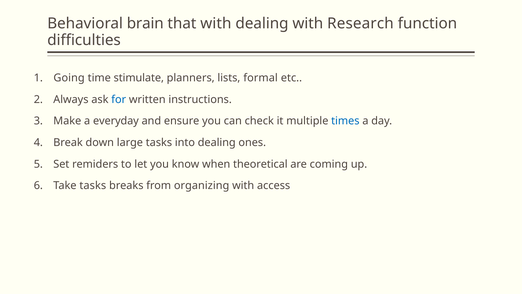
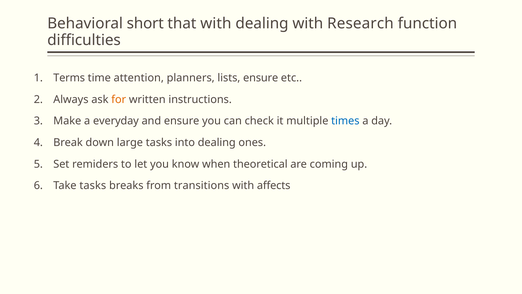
brain: brain -> short (145, 24)
Going: Going -> Terms (69, 78)
stimulate: stimulate -> attention (139, 78)
lists formal: formal -> ensure (261, 78)
for colour: blue -> orange (119, 99)
organizing: organizing -> transitions (202, 185)
access: access -> affects (274, 185)
